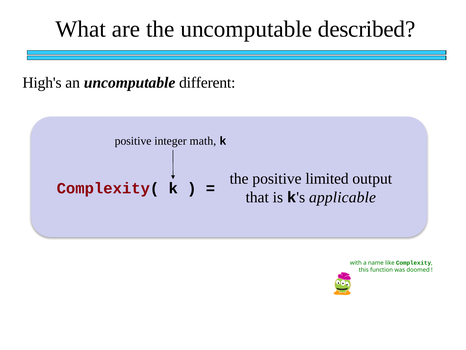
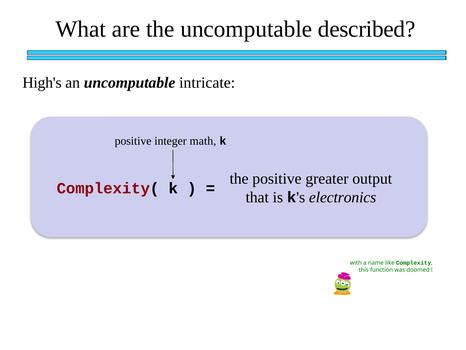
different: different -> intricate (207, 83)
limited: limited -> greater (327, 178)
applicable: applicable -> electronics (343, 197)
